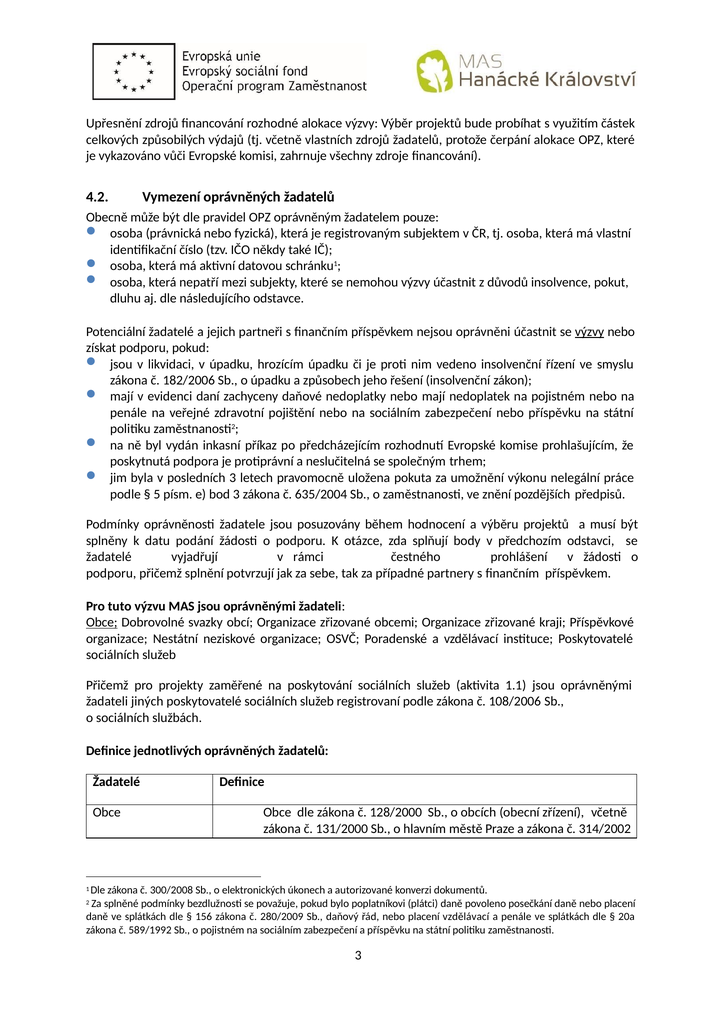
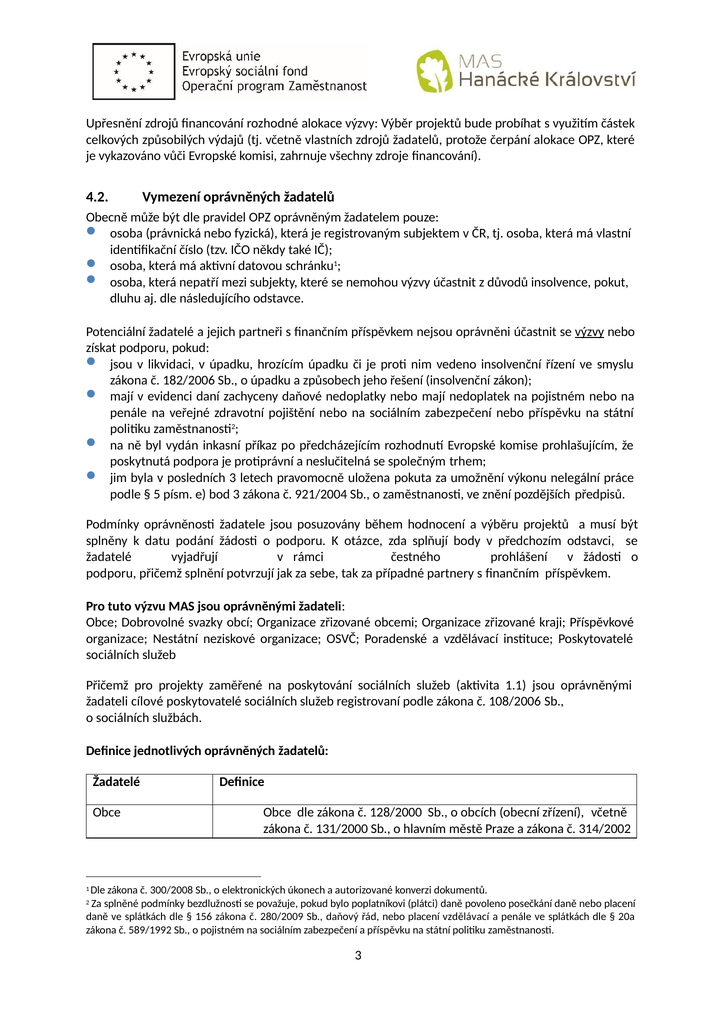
635/2004: 635/2004 -> 921/2004 (321, 494)
Obce underline: present -> none (102, 623)
jiných: jiných -> cílové (147, 701)
